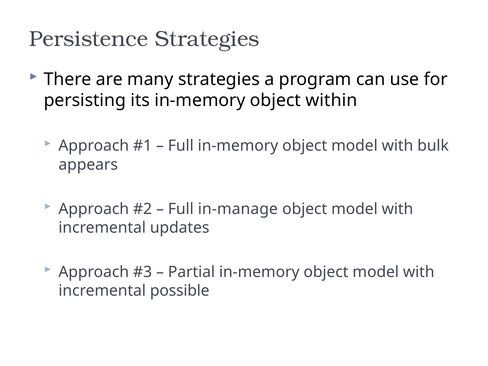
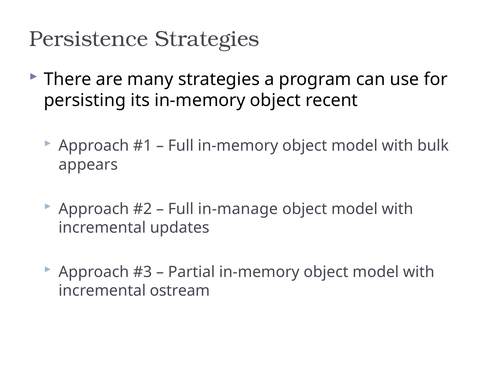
within: within -> recent (332, 101)
possible: possible -> ostream (180, 291)
